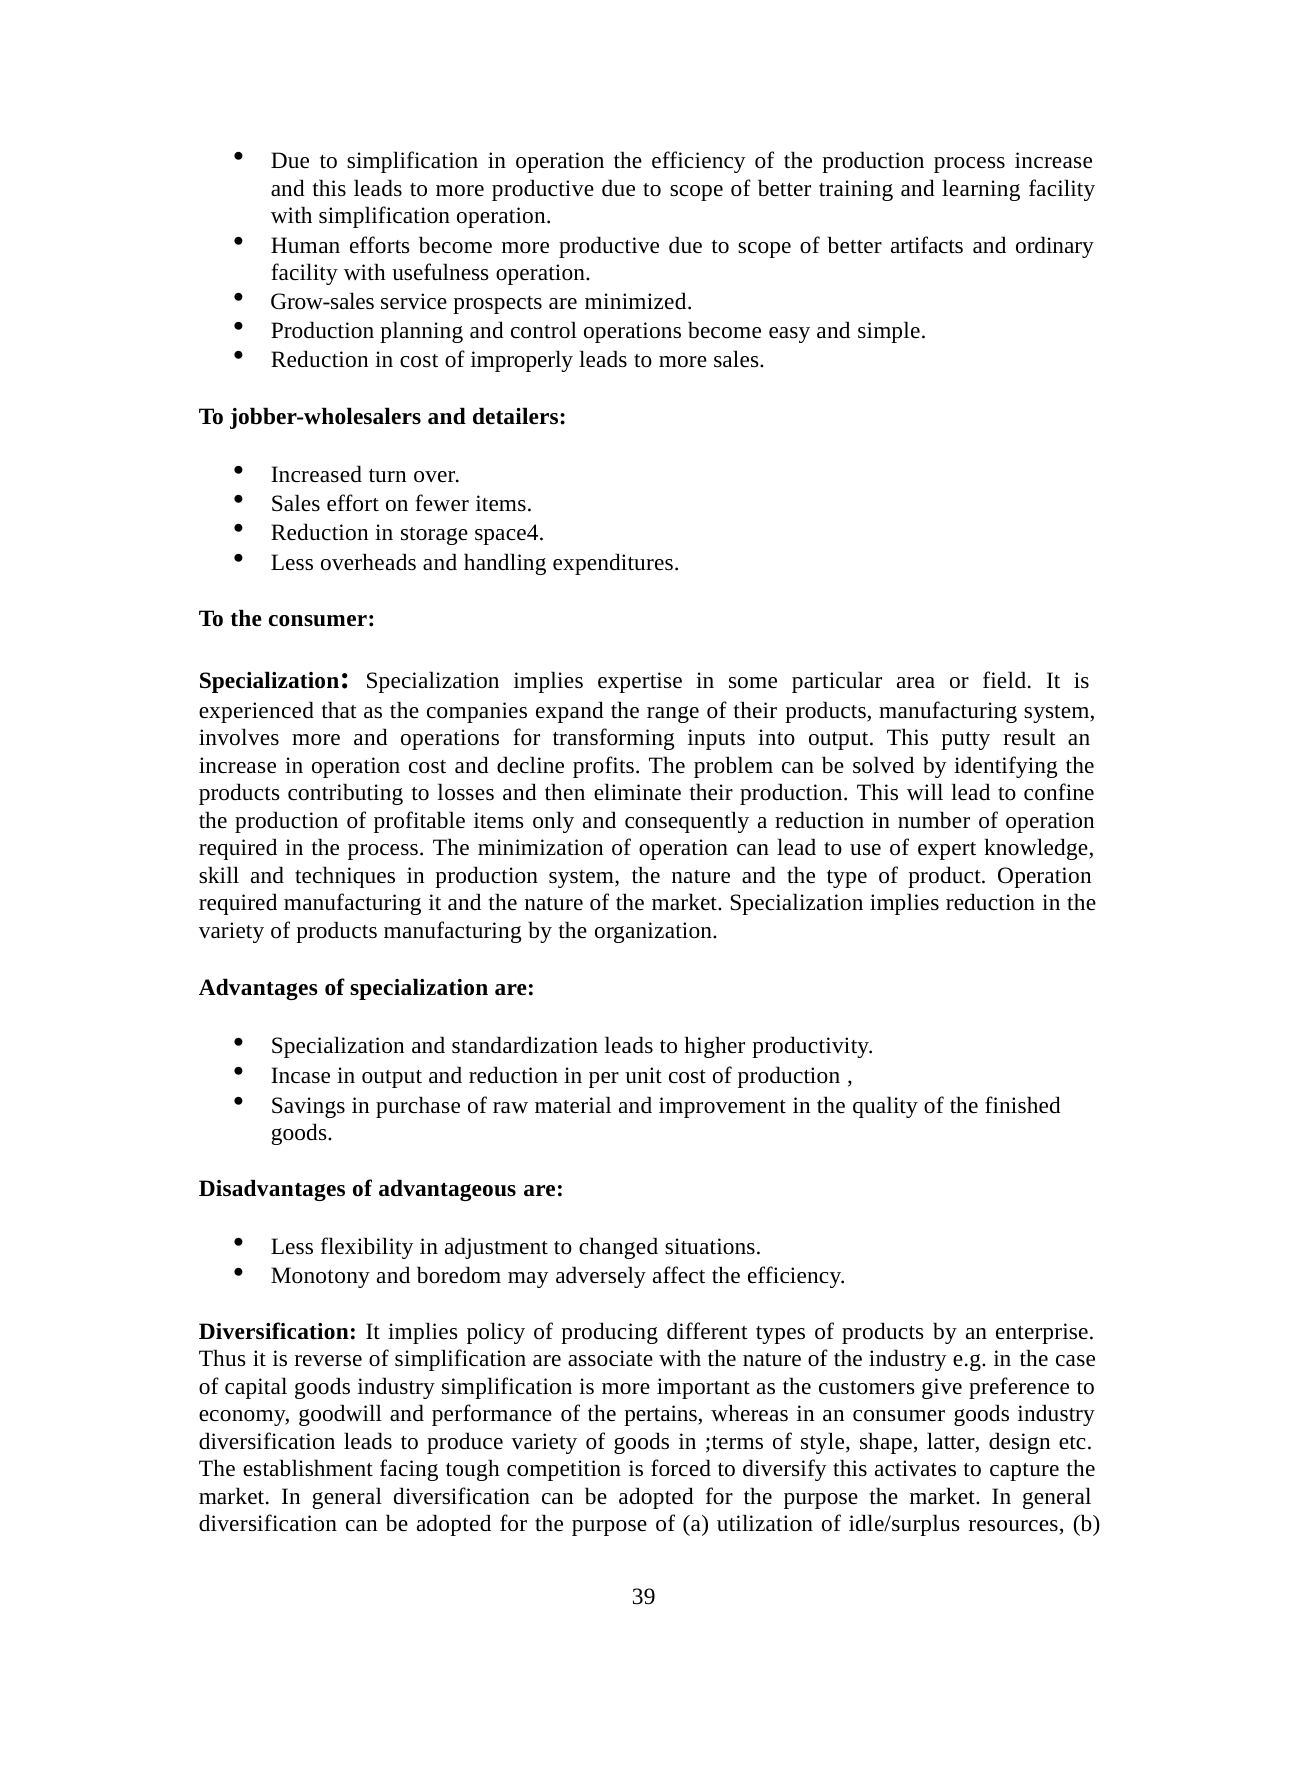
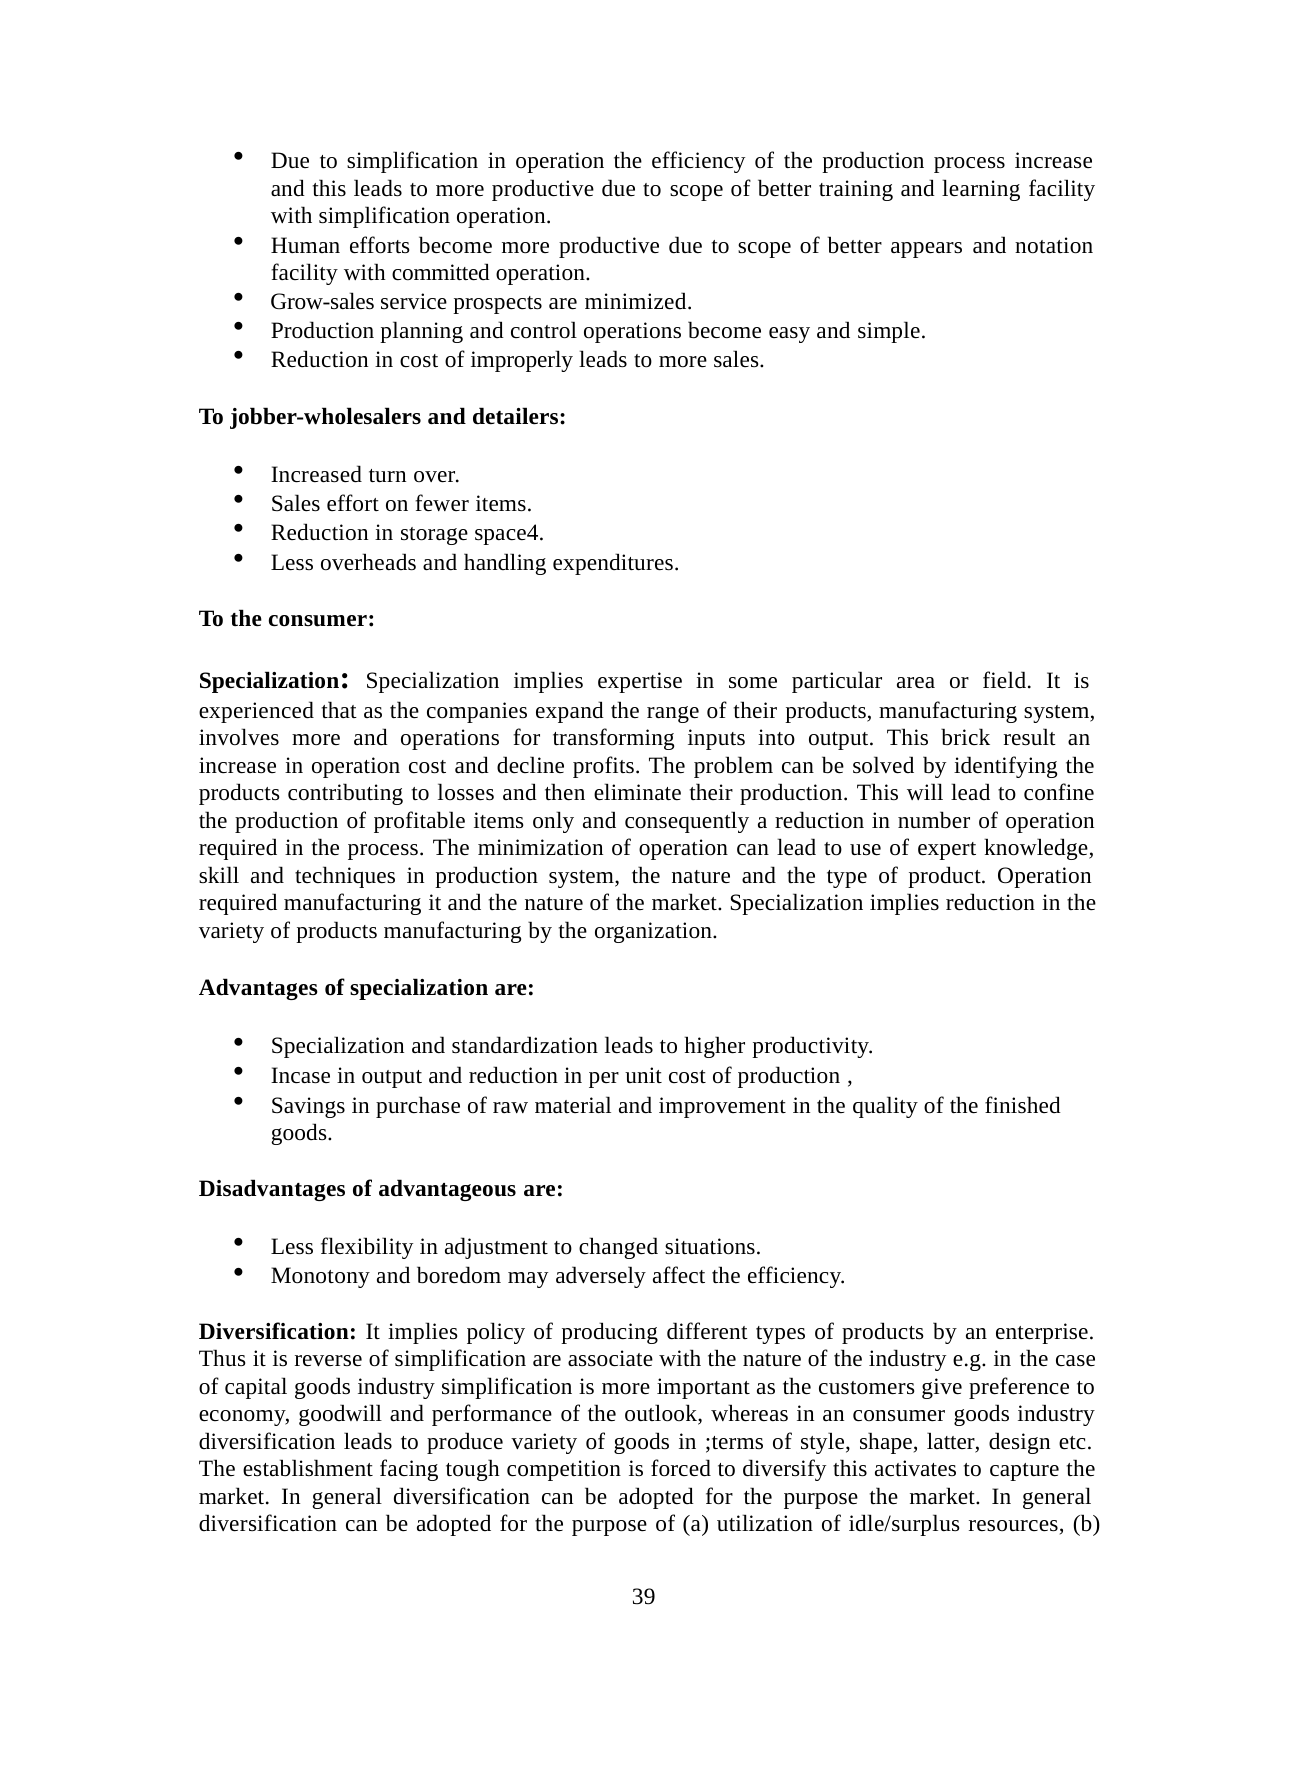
artifacts: artifacts -> appears (927, 245)
ordinary: ordinary -> notation (1054, 245)
usefulness: usefulness -> committed (441, 273)
putty: putty -> brick (966, 738)
pertains: pertains -> outlook (664, 1415)
